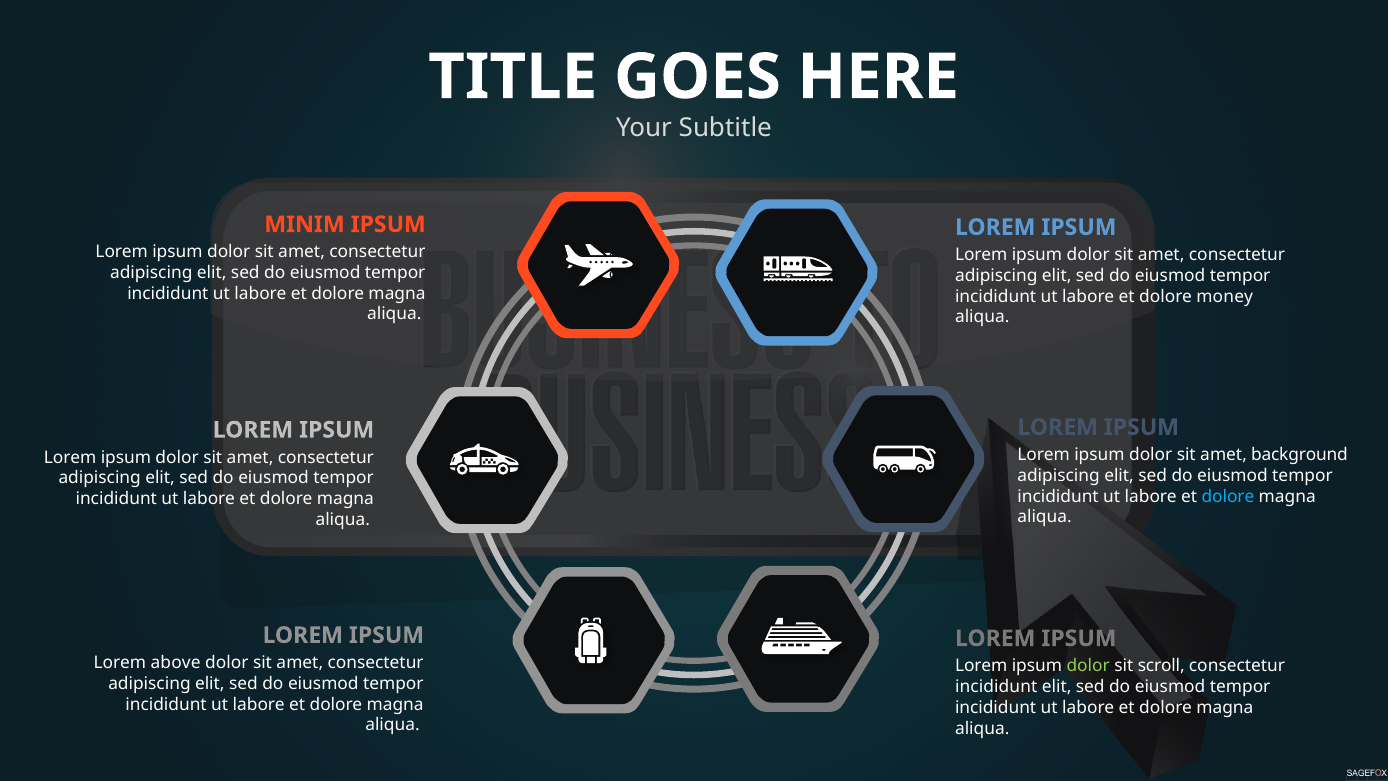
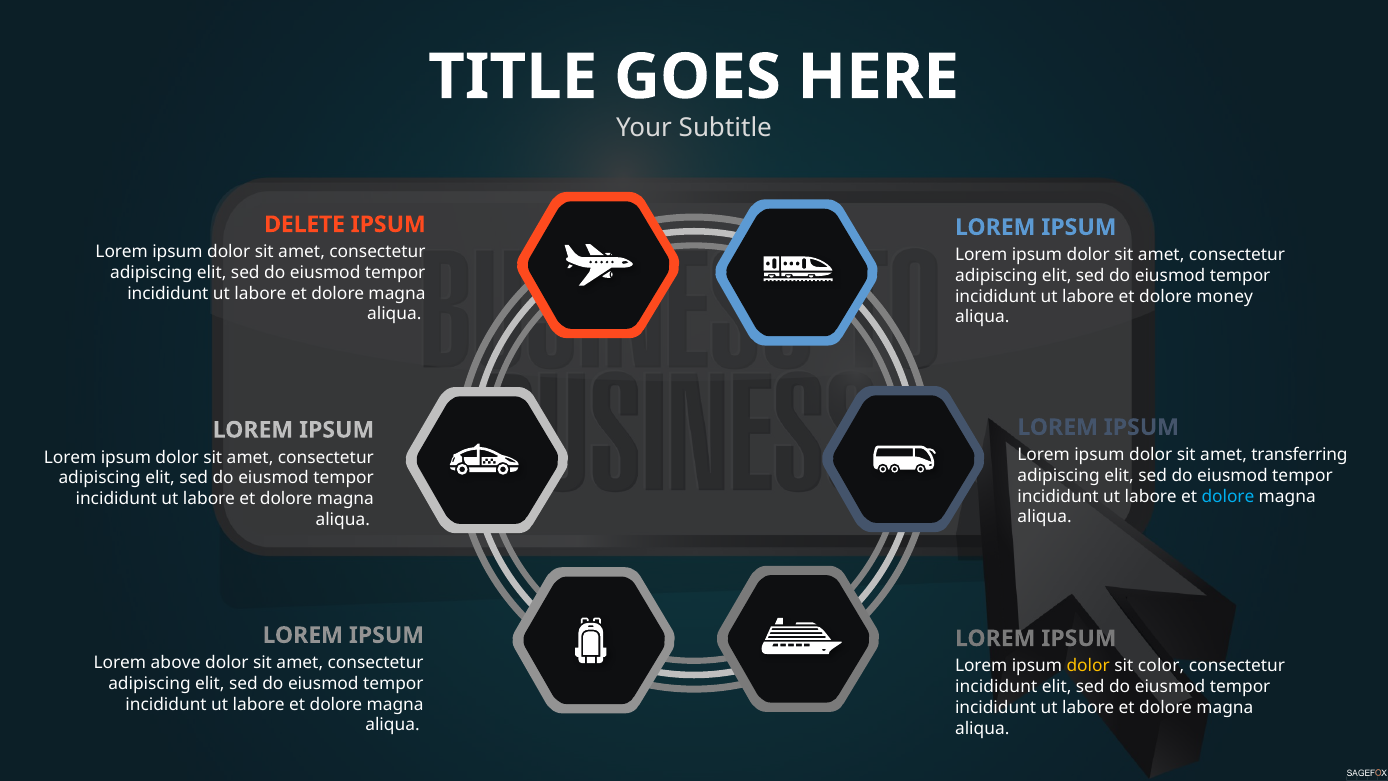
MINIM: MINIM -> DELETE (305, 224)
background: background -> transferring (1299, 455)
dolor colour: light green -> yellow (1088, 666)
scroll: scroll -> color (1161, 666)
